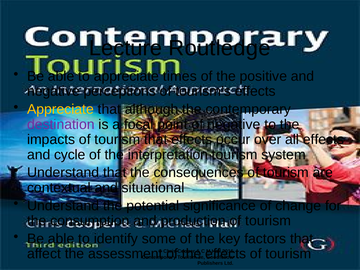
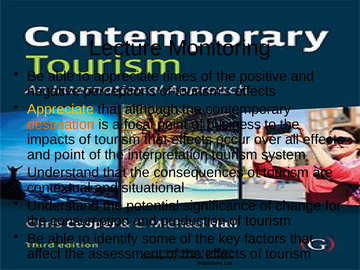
Routledge: Routledge -> Monitoring (220, 48)
destination colour: purple -> orange (61, 124)
of negative: negative -> business (234, 124)
and cycle: cycle -> point (70, 155)
